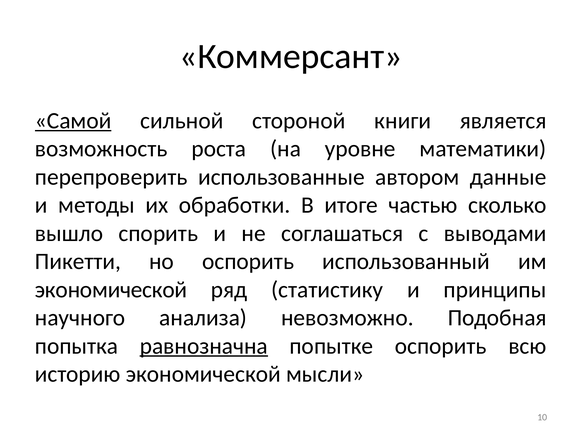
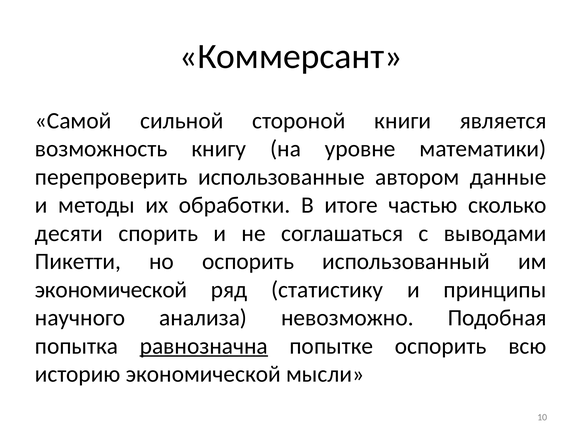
Самой underline: present -> none (73, 120)
роста: роста -> книгу (219, 149)
вышло: вышло -> десяти (69, 233)
